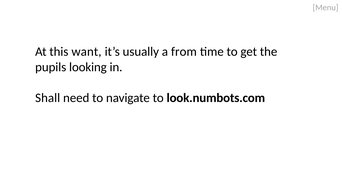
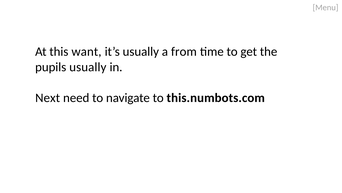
pupils looking: looking -> usually (88, 67)
Shall: Shall -> Next (48, 98)
look.numbots.com: look.numbots.com -> this.numbots.com (216, 98)
